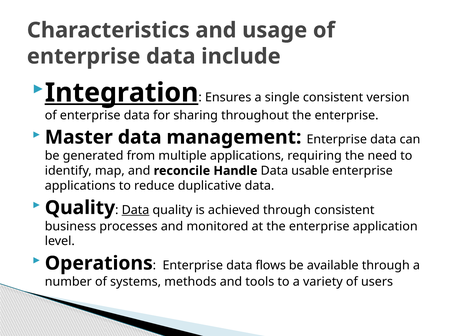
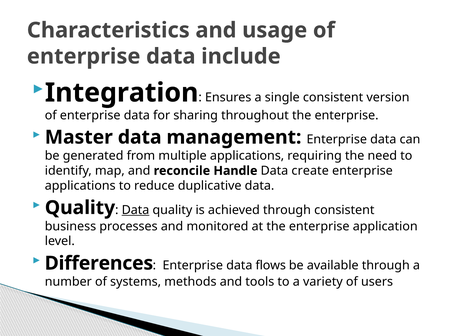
Integration underline: present -> none (122, 93)
usable: usable -> create (310, 171)
Operations: Operations -> Differences (99, 264)
